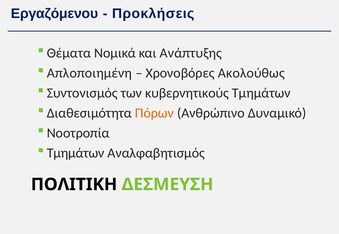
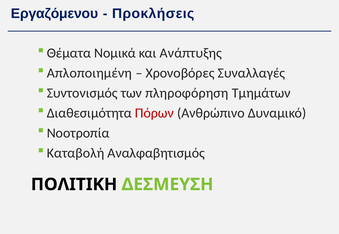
Ακολούθως: Ακολούθως -> Συναλλαγές (251, 73)
κυβερνητικούς: κυβερνητικούς -> πληροφόρηση (187, 93)
Πόρων colour: orange -> red (154, 113)
Τμημάτων: Τμημάτων -> Καταβολή (76, 153)
